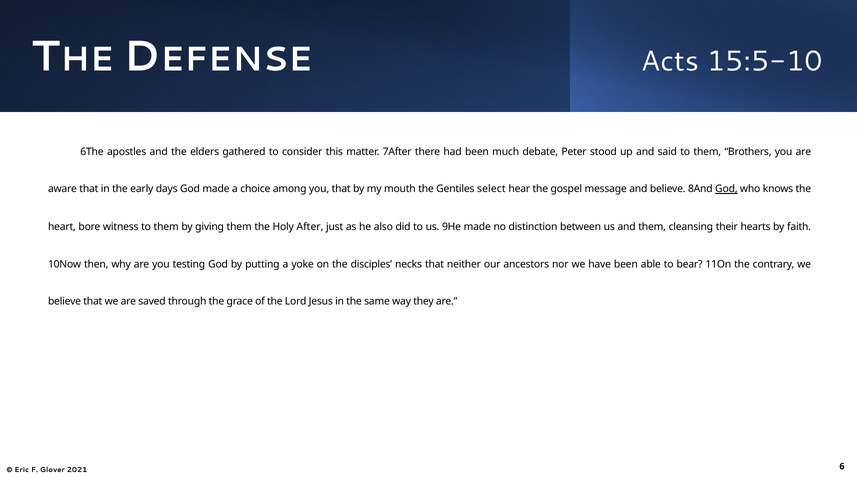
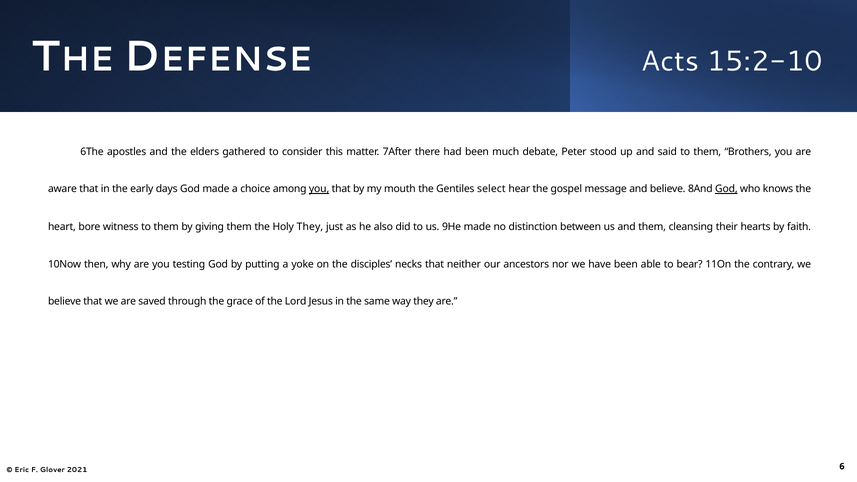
15:5-10: 15:5-10 -> 15:2-10 (765, 61)
you underline: none -> present (319, 189)
Holy After: After -> They (310, 227)
